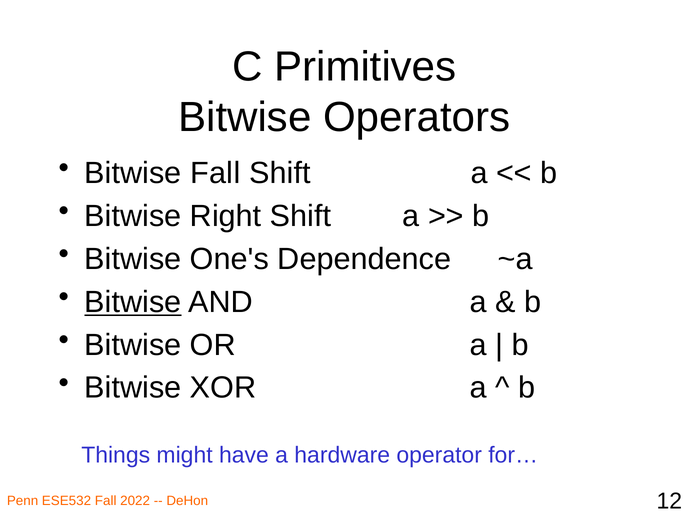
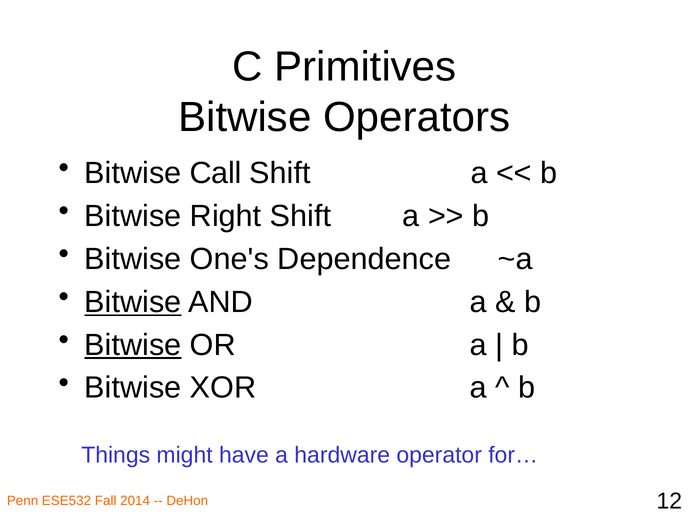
Bitwise Fall: Fall -> Call (216, 173)
Bitwise underline: none -> present (133, 345)
2022: 2022 -> 2014 (135, 500)
